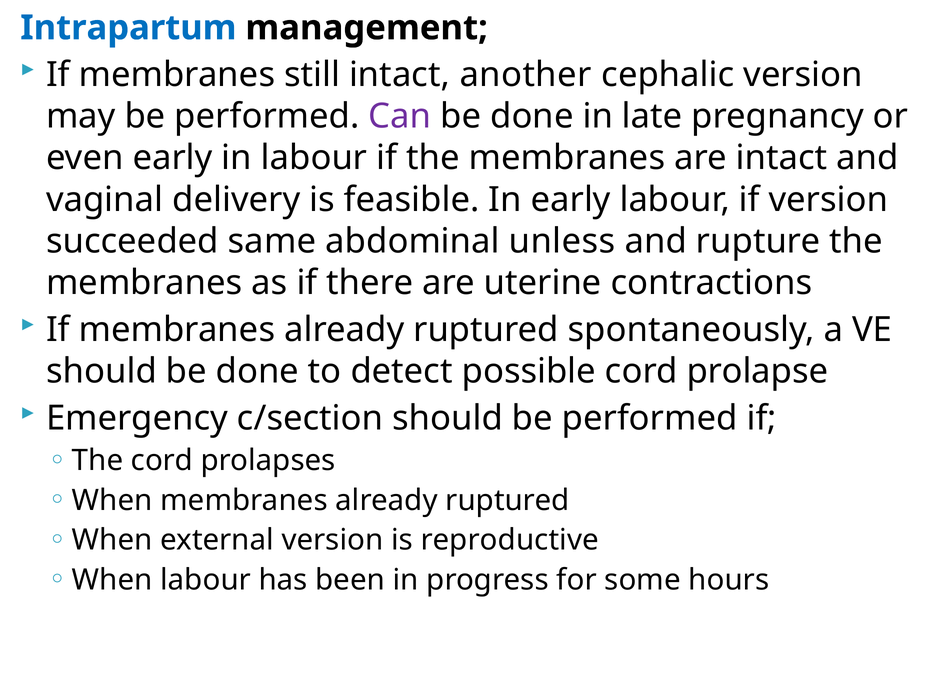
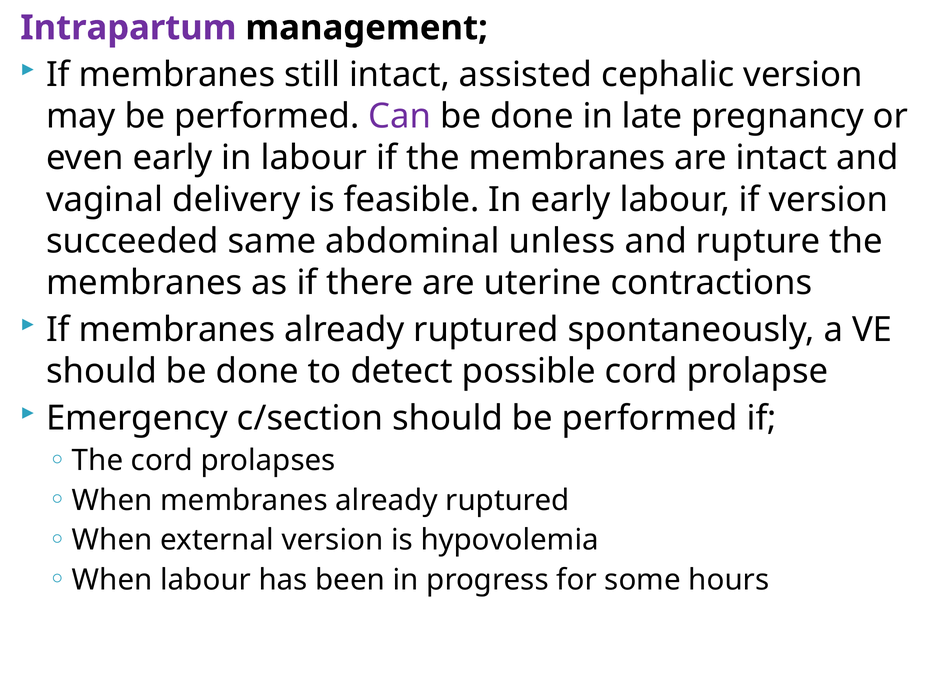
Intrapartum colour: blue -> purple (128, 28)
another: another -> assisted (526, 75)
reproductive: reproductive -> hypovolemia (510, 540)
